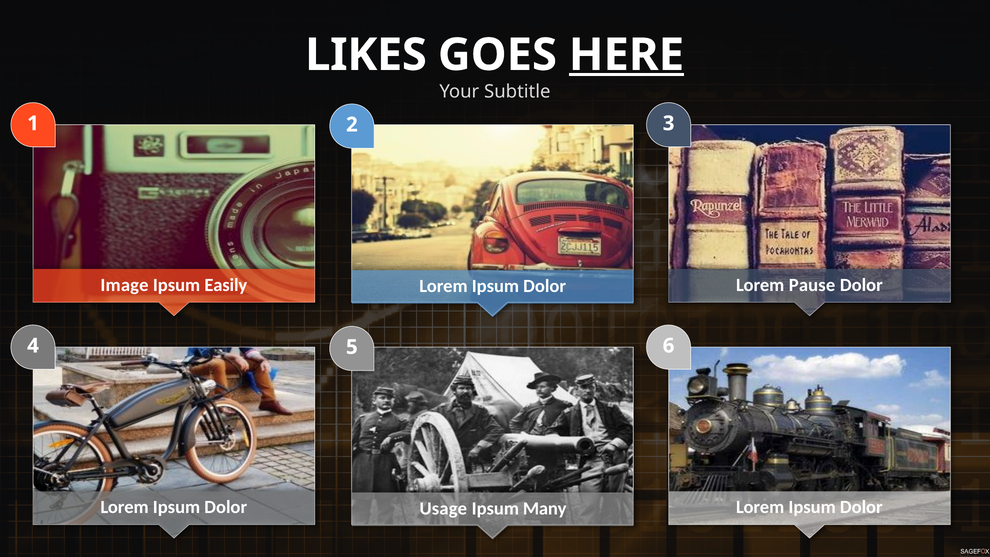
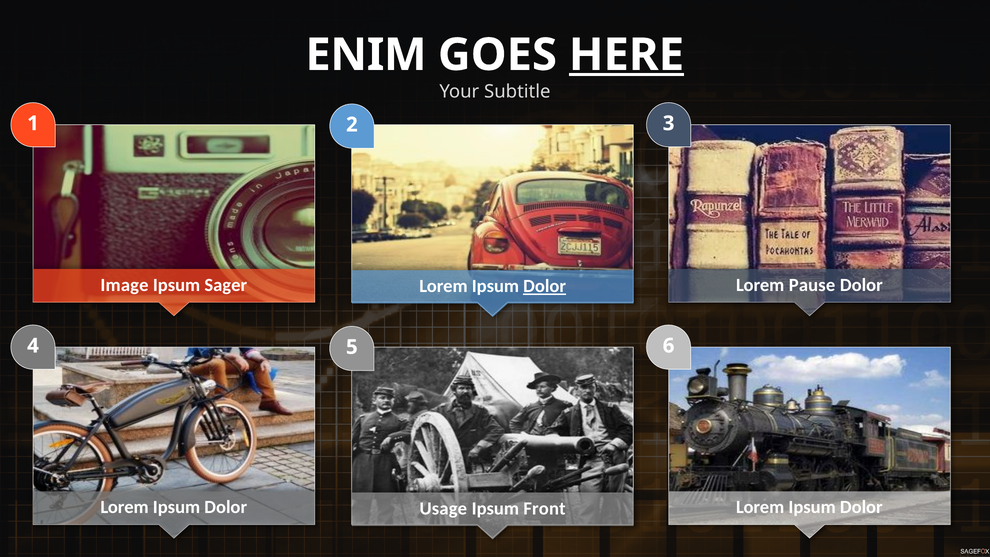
LIKES: LIKES -> ENIM (366, 55)
Easily: Easily -> Sager (226, 285)
Dolor underline: none -> present (545, 286)
Many: Many -> Front (544, 509)
